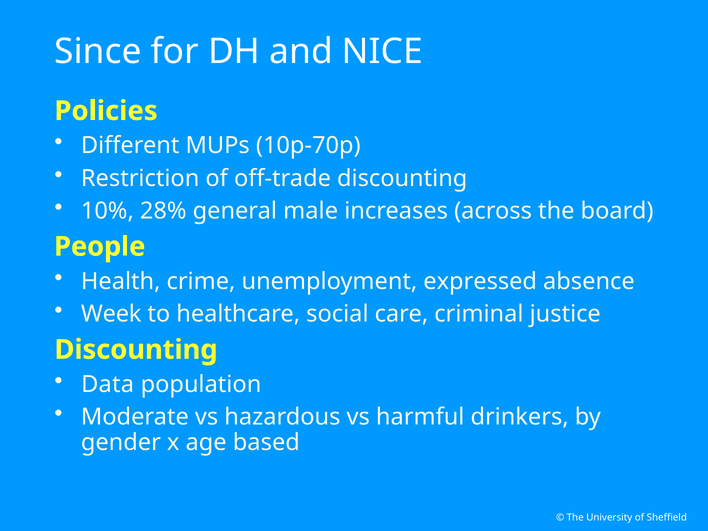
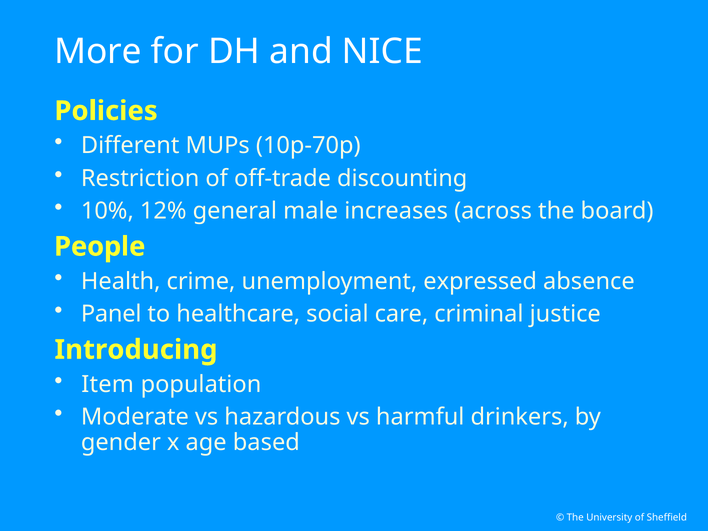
Since: Since -> More (98, 51)
28%: 28% -> 12% (163, 211)
Week: Week -> Panel (111, 314)
Discounting: Discounting -> Introducing (136, 350)
Data: Data -> Item (108, 384)
